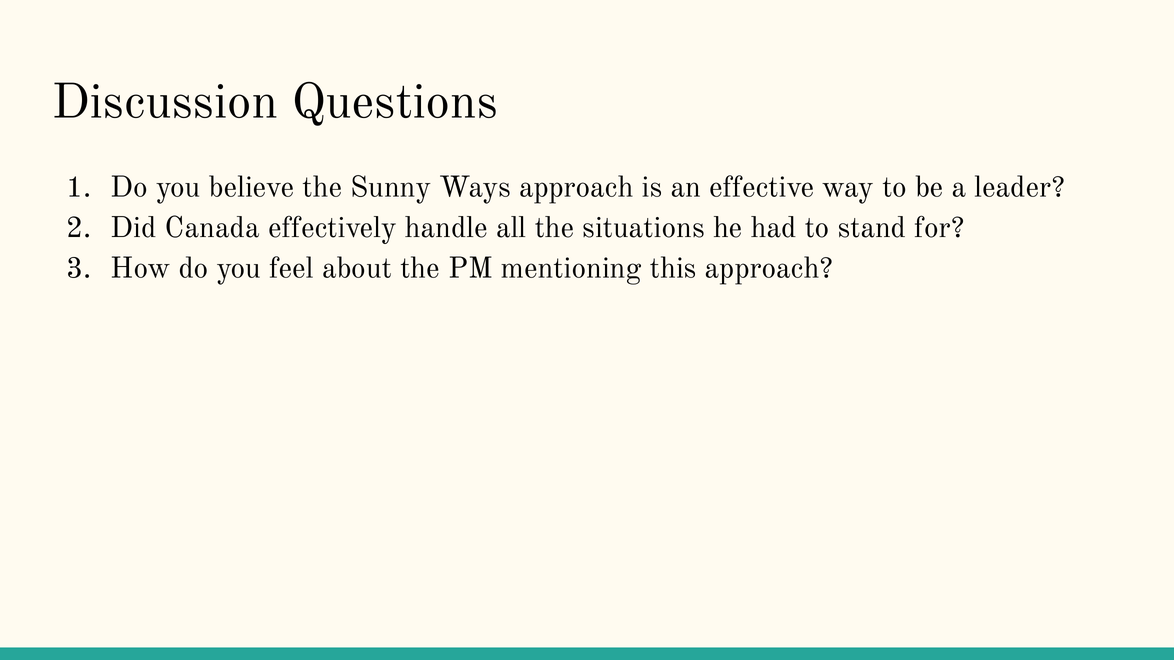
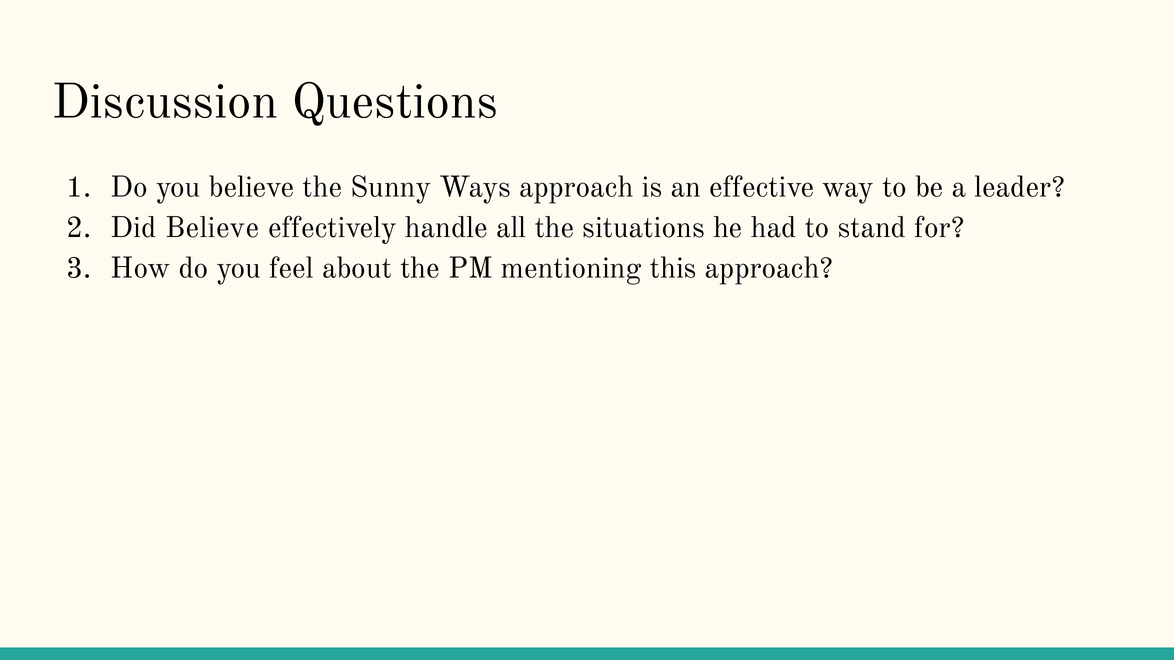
Did Canada: Canada -> Believe (212, 228)
